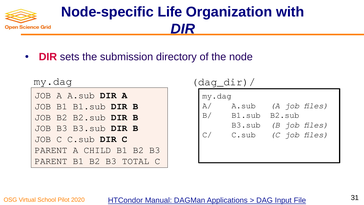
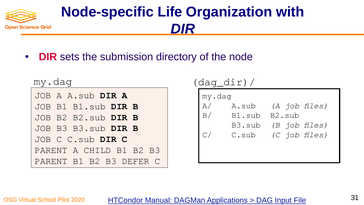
TOTAL: TOTAL -> DEFER (136, 161)
